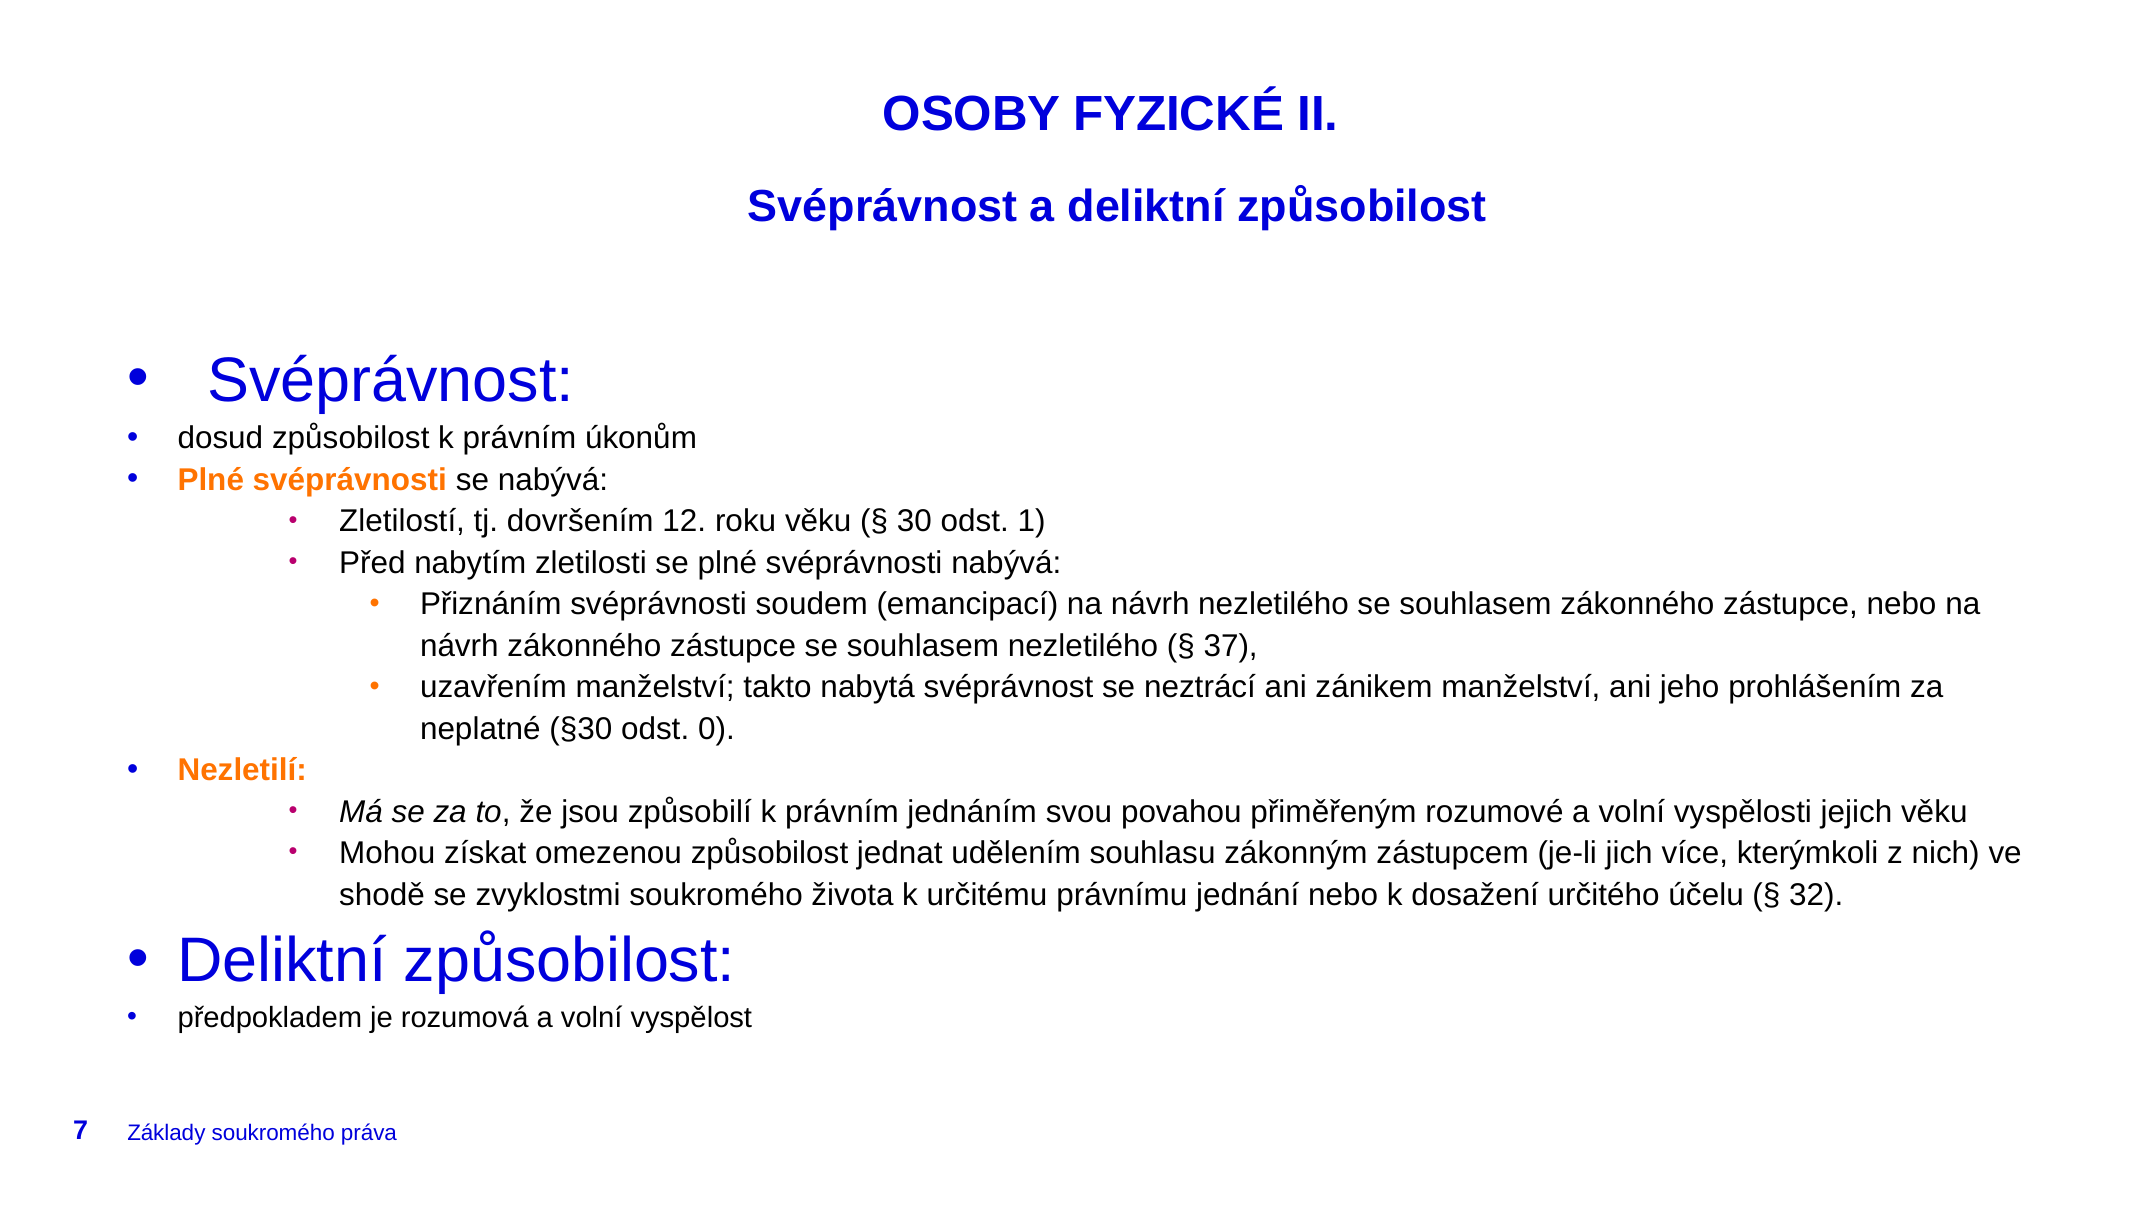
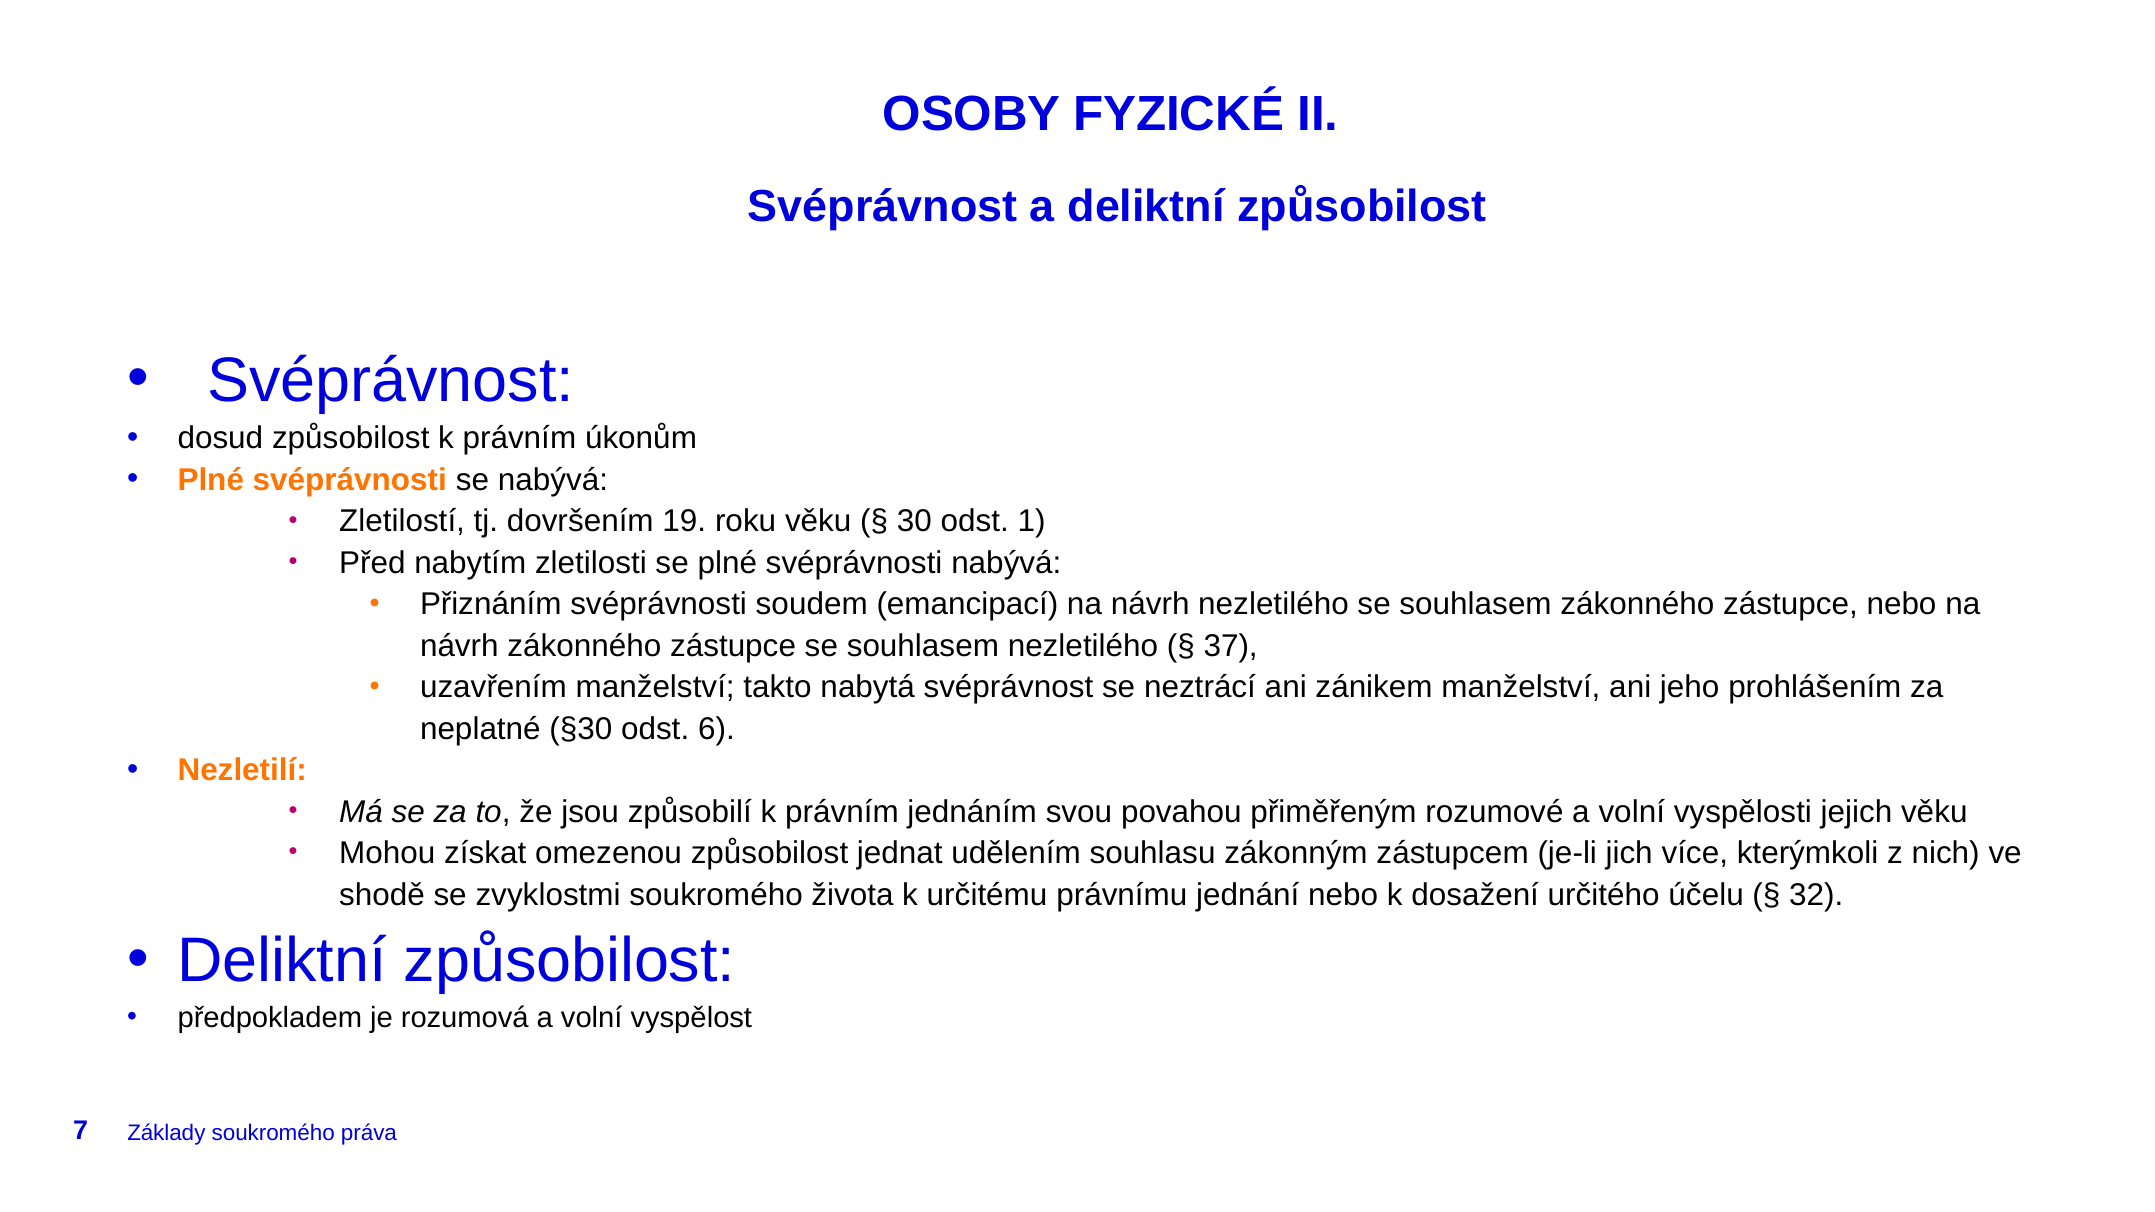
12: 12 -> 19 (684, 522)
0: 0 -> 6 (716, 729)
